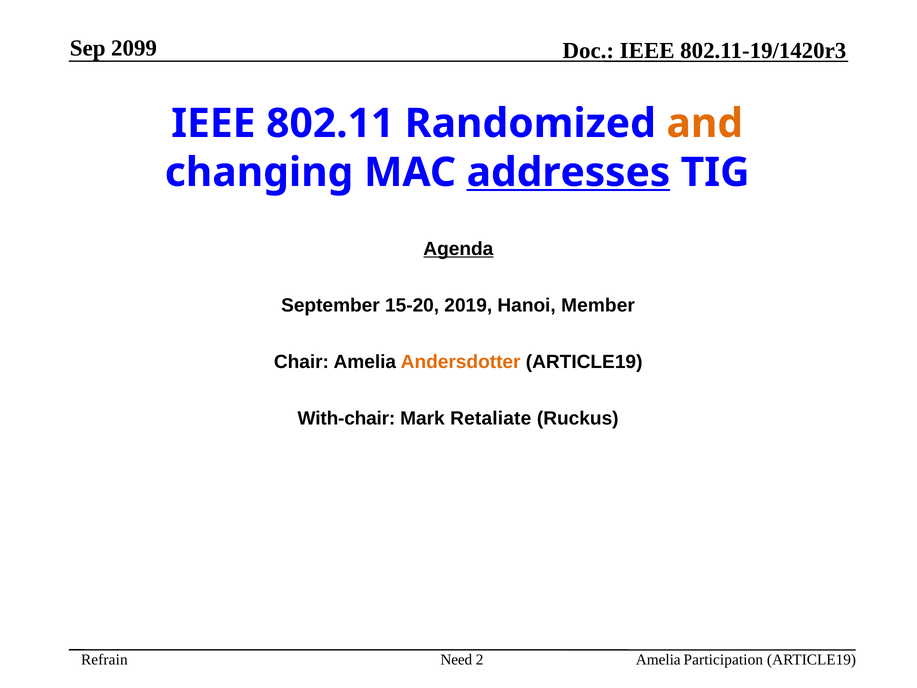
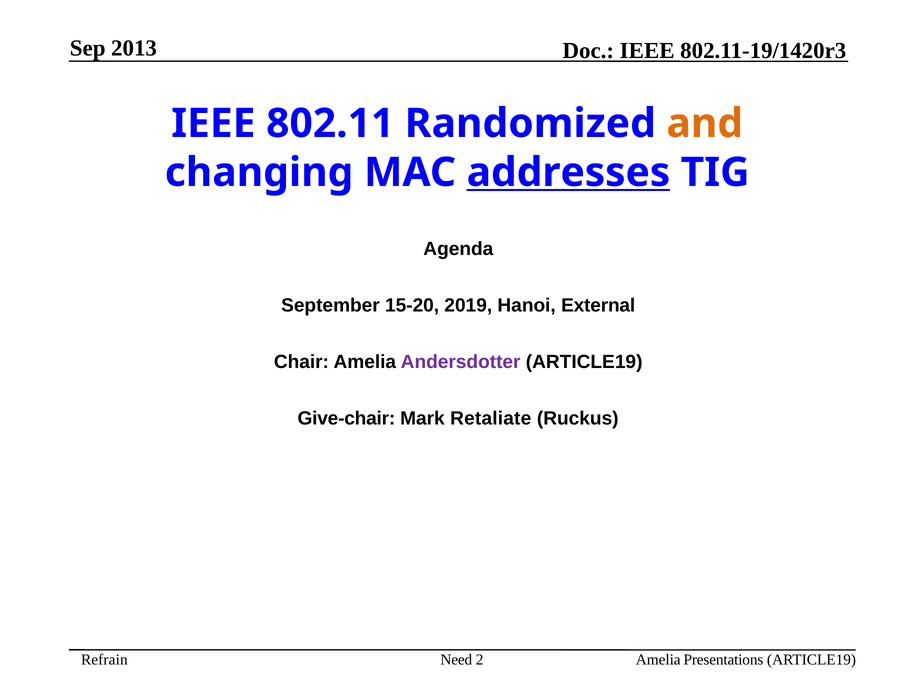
2099: 2099 -> 2013 (134, 48)
Agenda underline: present -> none (458, 249)
Member: Member -> External (598, 305)
Andersdotter colour: orange -> purple (461, 362)
With-chair: With-chair -> Give-chair (346, 418)
Participation: Participation -> Presentations (723, 660)
